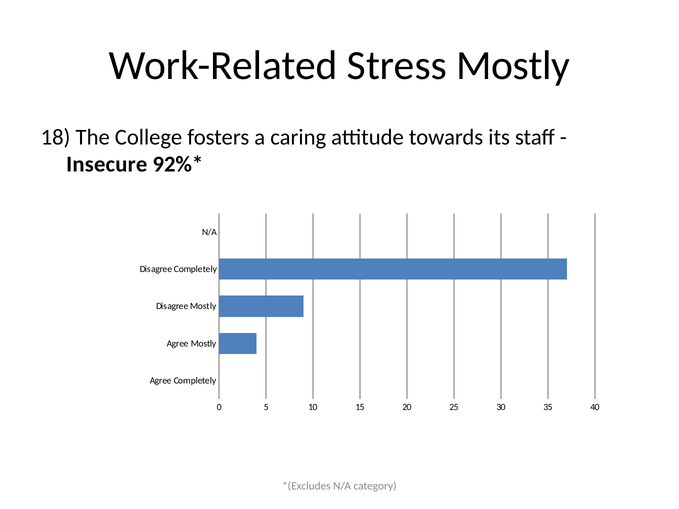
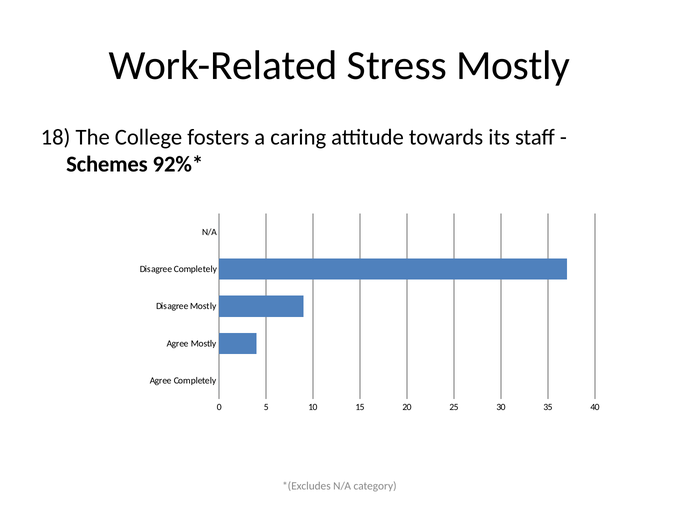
Insecure: Insecure -> Schemes (107, 165)
